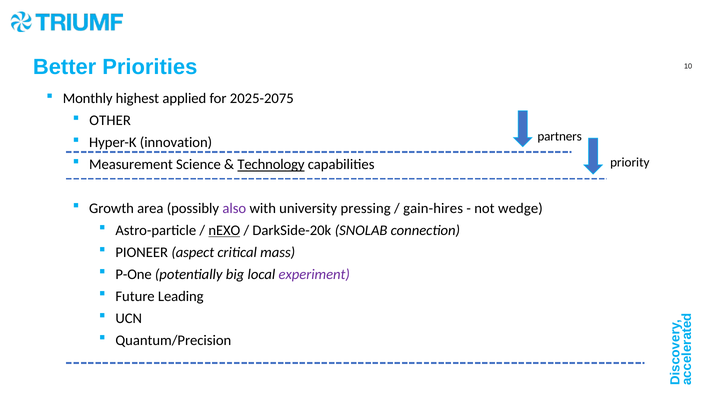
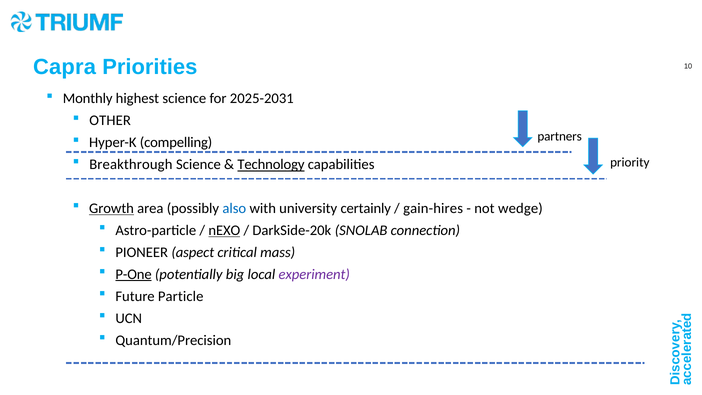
Better: Better -> Capra (65, 67)
highest applied: applied -> science (184, 99)
2025-2075: 2025-2075 -> 2025-2031 (262, 99)
innovation: innovation -> compelling (176, 143)
Measurement: Measurement -> Breakthrough (131, 164)
Growth underline: none -> present (112, 208)
also colour: purple -> blue (234, 208)
pressing: pressing -> certainly (366, 208)
P-One underline: none -> present (134, 274)
Leading: Leading -> Particle (181, 296)
